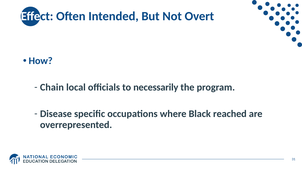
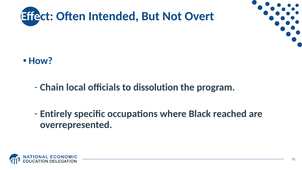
necessarily: necessarily -> dissolution (156, 87)
Disease: Disease -> Entirely (56, 114)
